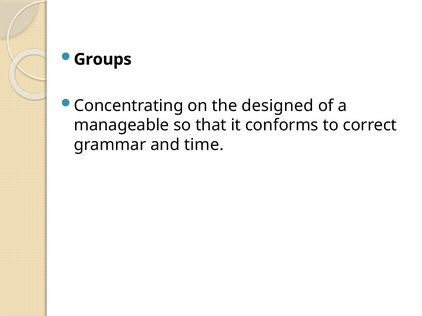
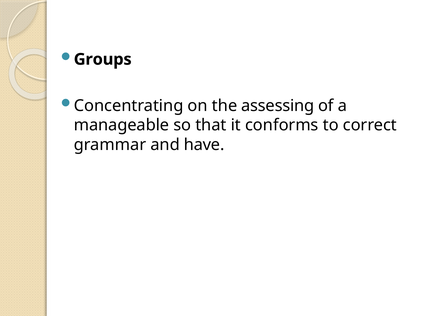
designed: designed -> assessing (278, 106)
time: time -> have (204, 145)
